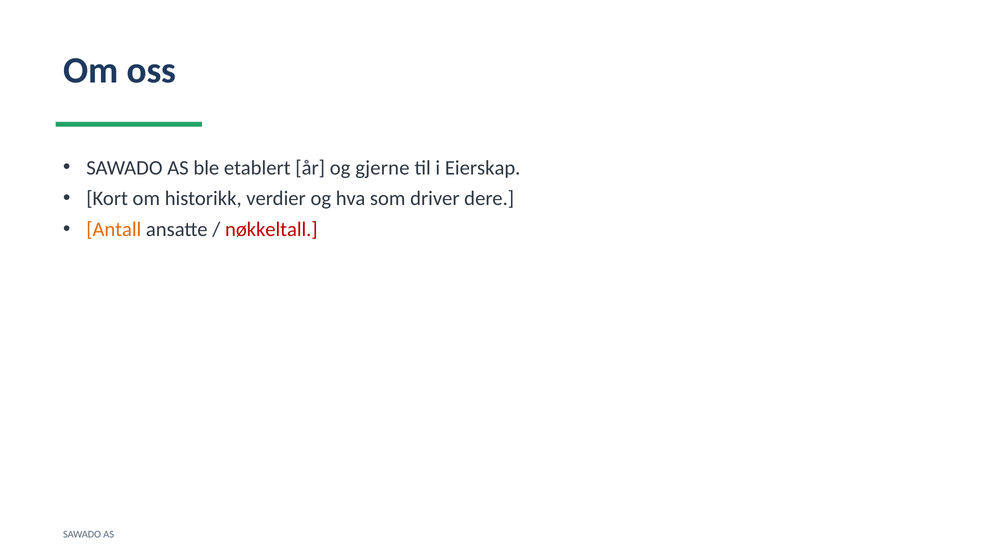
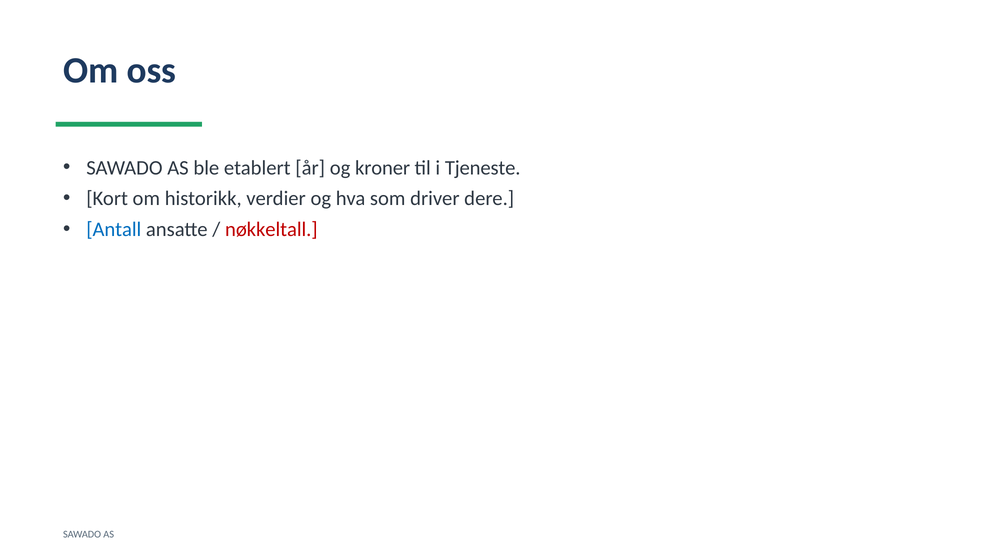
gjerne: gjerne -> kroner (383, 168)
Eierskap: Eierskap -> Tjeneste (483, 168)
Antall colour: orange -> blue (114, 230)
